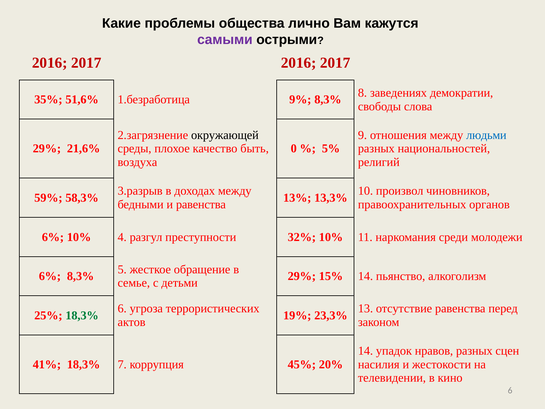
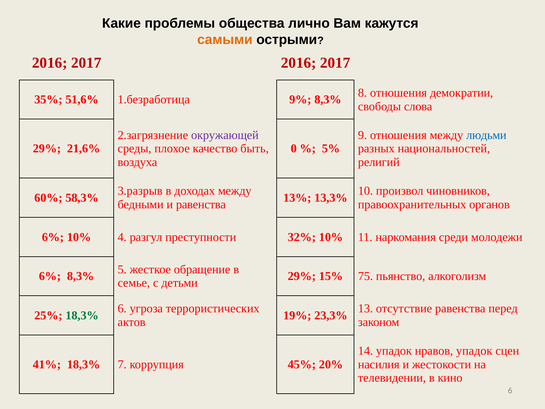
самыми colour: purple -> orange (225, 40)
8 заведениях: заведениях -> отношения (398, 93)
окружающей colour: black -> purple (225, 135)
59%: 59% -> 60% (48, 198)
15% 14: 14 -> 75 (366, 276)
нравов разных: разных -> упадок (474, 351)
